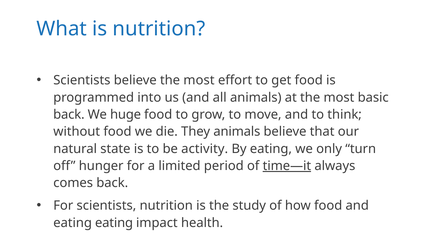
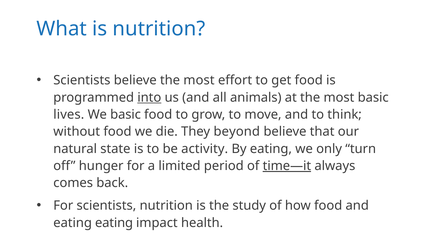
into underline: none -> present (149, 98)
back: back -> lives (69, 115)
We huge: huge -> basic (126, 115)
They animals: animals -> beyond (237, 132)
